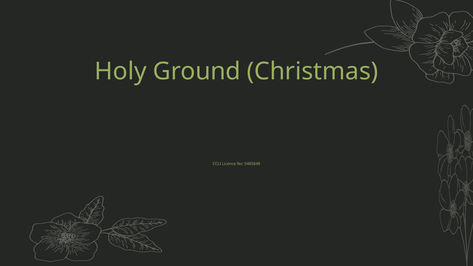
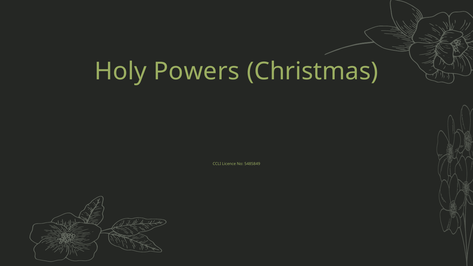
Ground: Ground -> Powers (197, 71)
